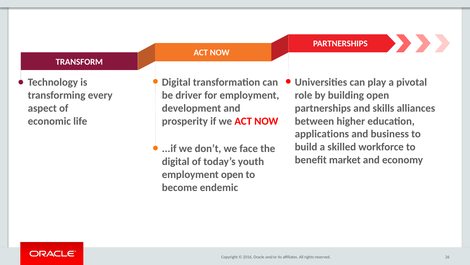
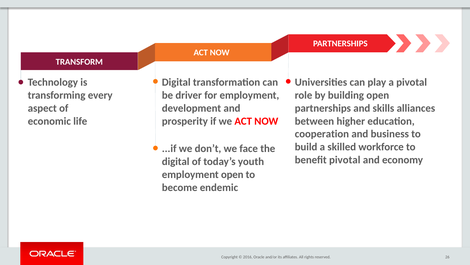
applications: applications -> cooperation (322, 134)
benefit market: market -> pivotal (345, 160)
